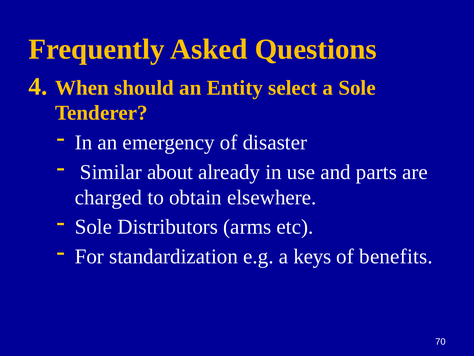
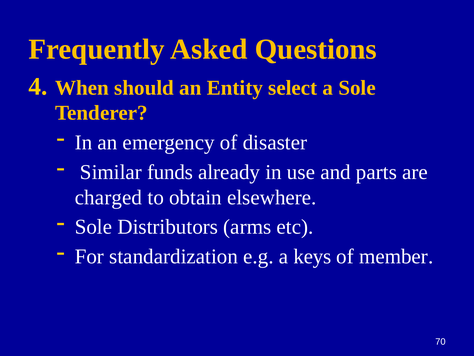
about: about -> funds (170, 172)
benefits: benefits -> member (396, 256)
